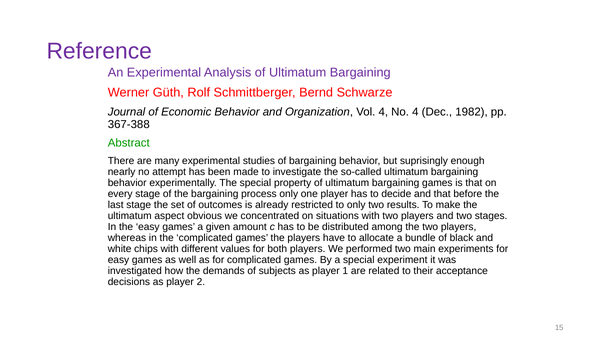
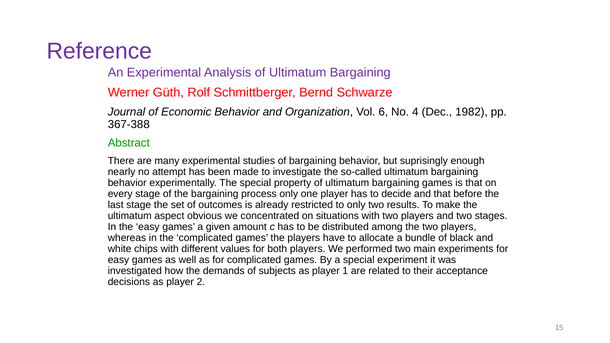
Vol 4: 4 -> 6 (383, 112)
